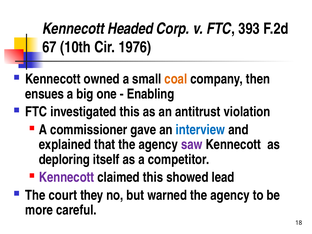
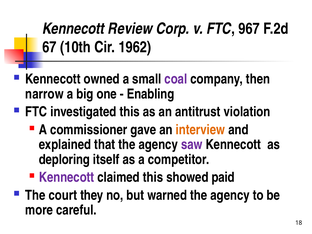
Headed: Headed -> Review (130, 29)
393: 393 -> 967 (249, 29)
1976: 1976 -> 1962 (135, 47)
coal colour: orange -> purple (176, 79)
ensues: ensues -> narrow (44, 94)
interview colour: blue -> orange (200, 130)
lead: lead -> paid (223, 177)
